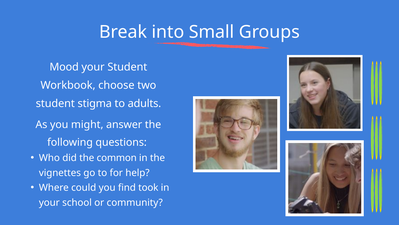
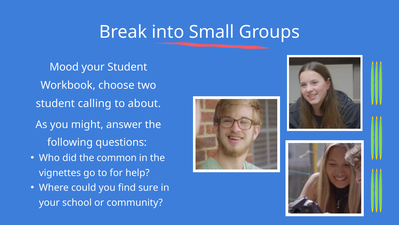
stigma: stigma -> calling (95, 103)
adults: adults -> about (144, 103)
took: took -> sure (148, 187)
